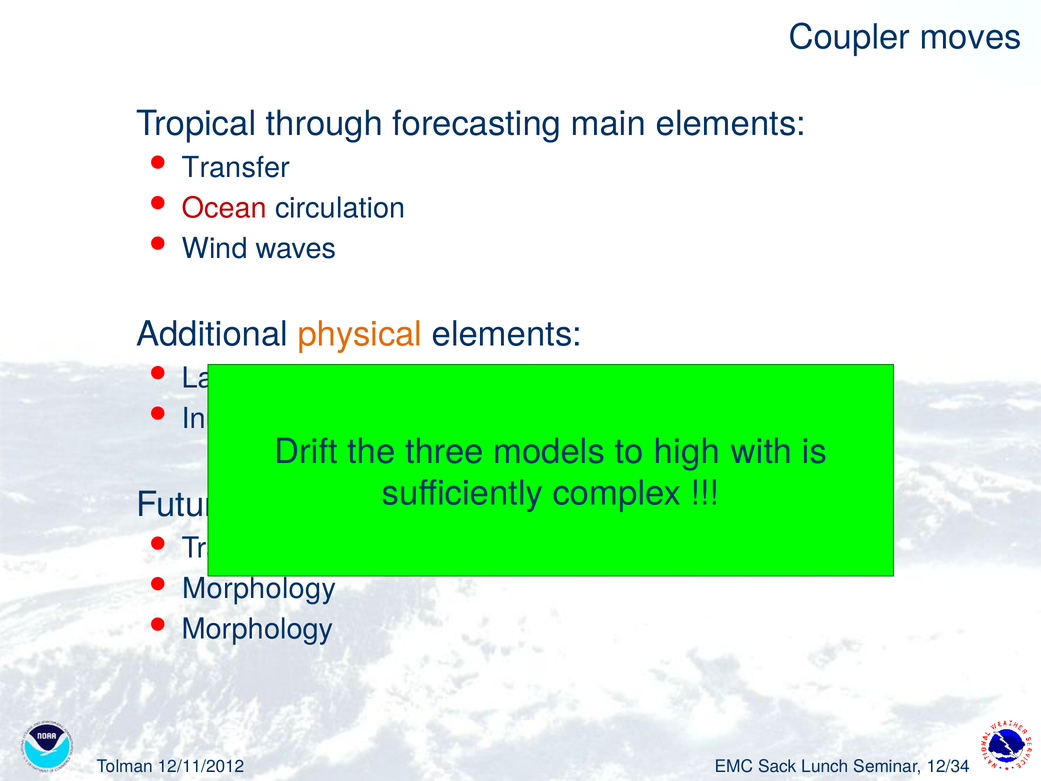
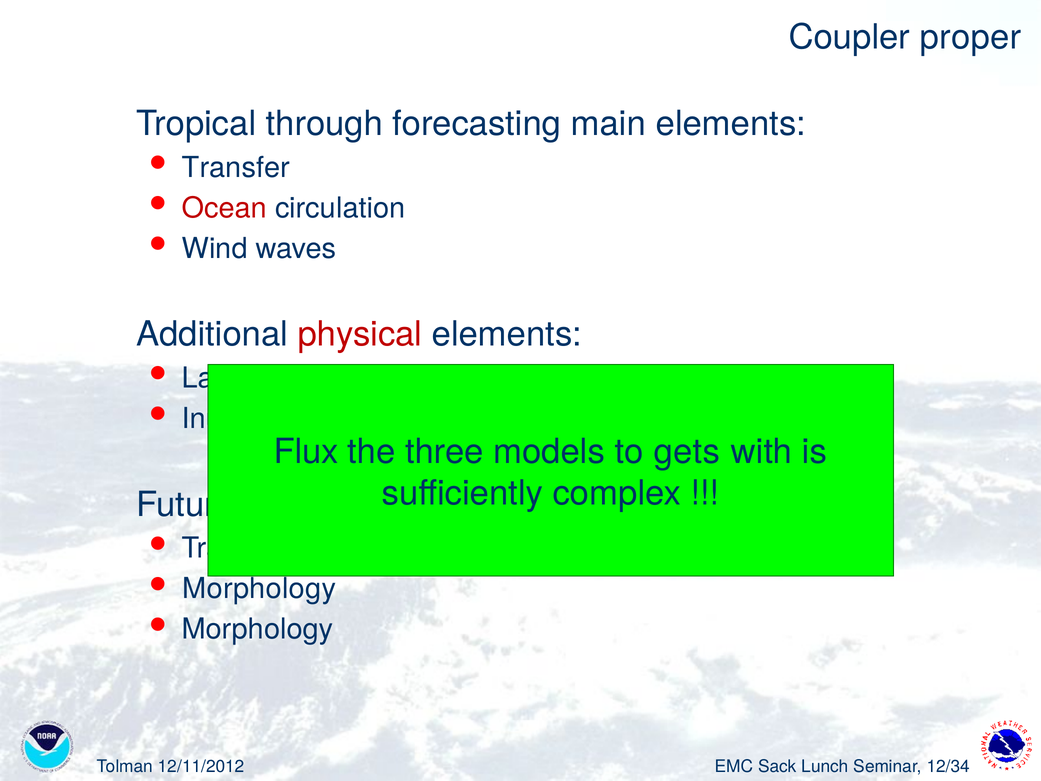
moves: moves -> proper (970, 37)
physical colour: orange -> red (360, 334)
Drift: Drift -> Flux (306, 452)
high: high -> gets (687, 452)
